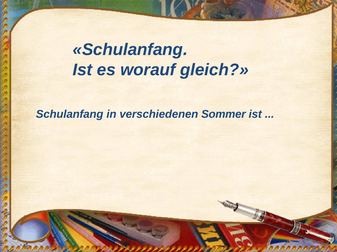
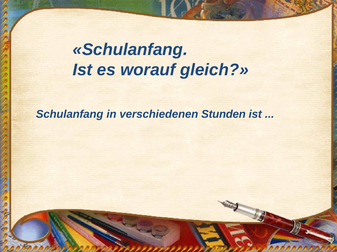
Sommer: Sommer -> Stunden (223, 114)
